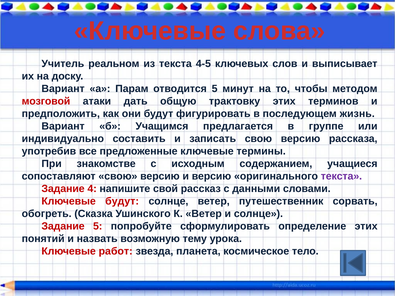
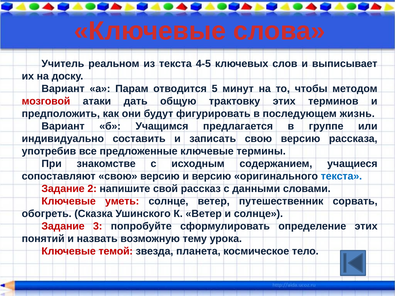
текста colour: purple -> blue (341, 176)
4: 4 -> 2 (92, 189)
Ключевые будут: будут -> уметь (122, 201)
Задание 5: 5 -> 3 (98, 226)
работ: работ -> темой (116, 251)
